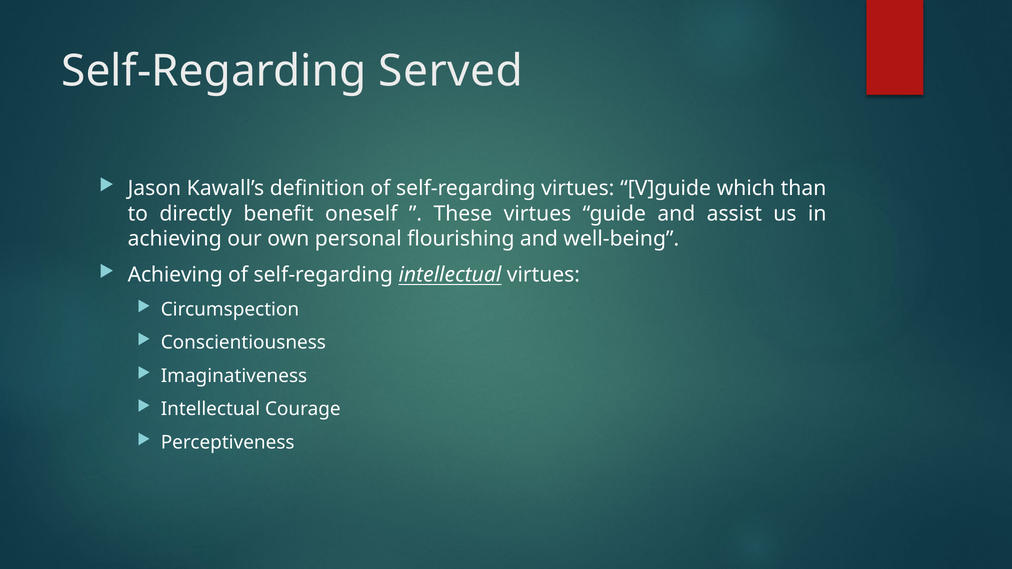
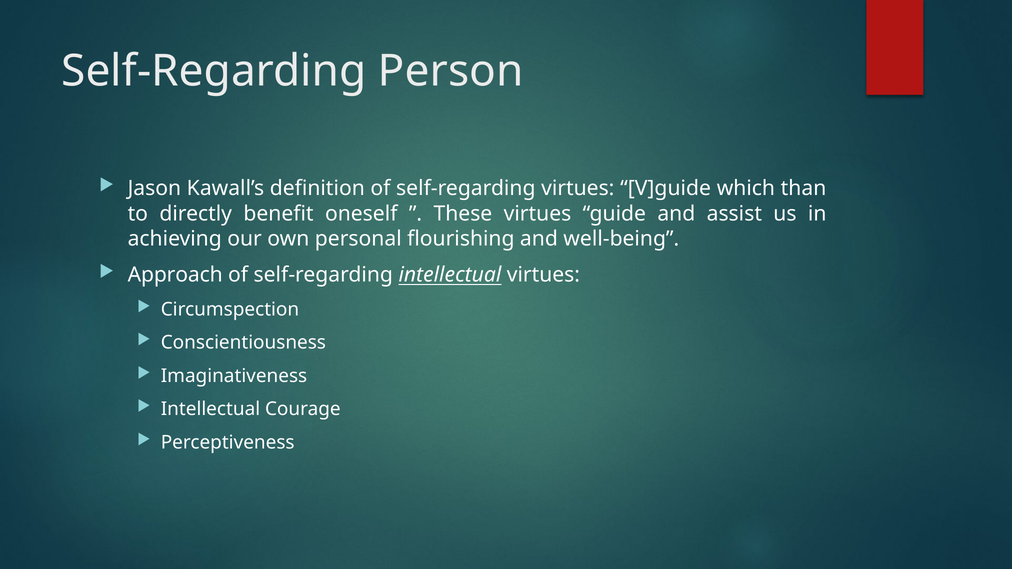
Served: Served -> Person (451, 71)
Achieving: Achieving -> Approach (175, 275)
